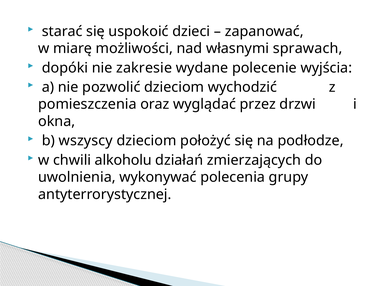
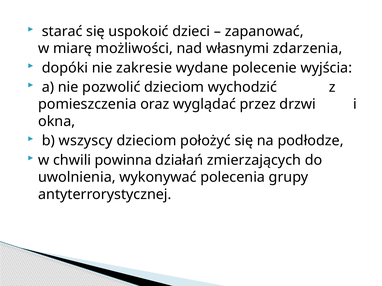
sprawach: sprawach -> zdarzenia (308, 49)
alkoholu: alkoholu -> powinna (123, 160)
